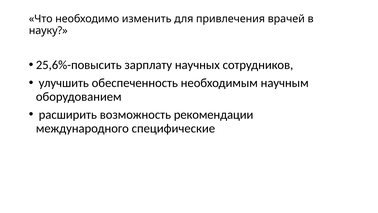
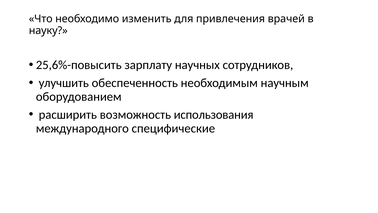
рекомендации: рекомендации -> использования (214, 114)
